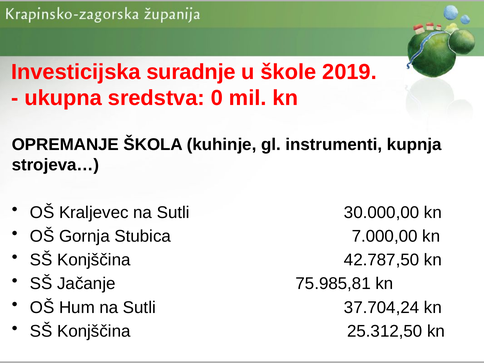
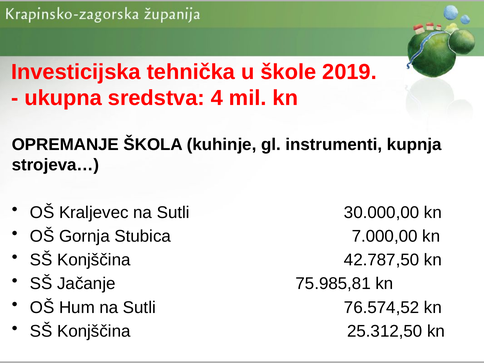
suradnje: suradnje -> tehnička (191, 72)
0: 0 -> 4 (217, 98)
37.704,24: 37.704,24 -> 76.574,52 (382, 308)
